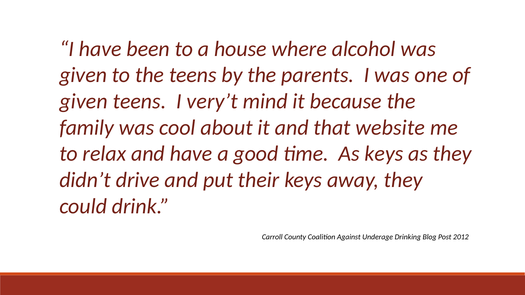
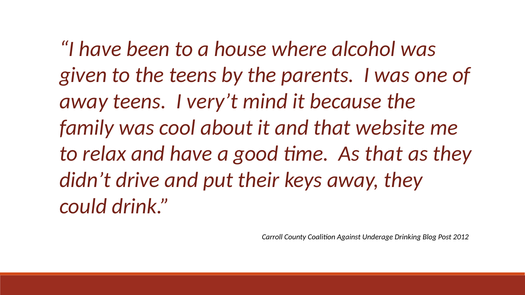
given: given -> away (84, 101)
As keys: keys -> that (384, 154)
